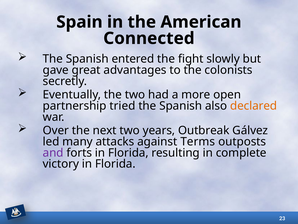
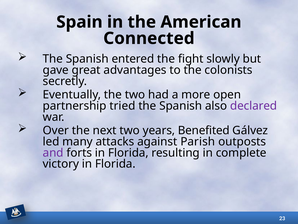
declared colour: orange -> purple (254, 106)
Outbreak: Outbreak -> Benefited (204, 130)
Terms: Terms -> Parish (198, 141)
